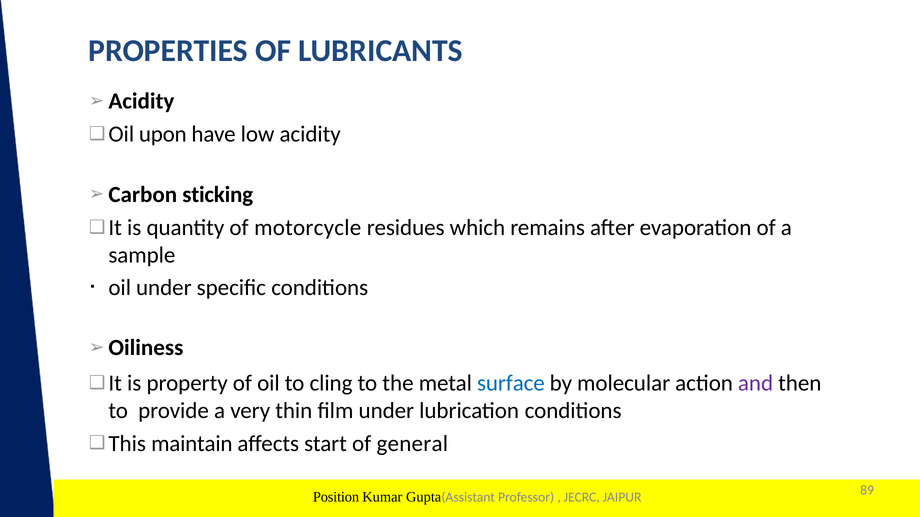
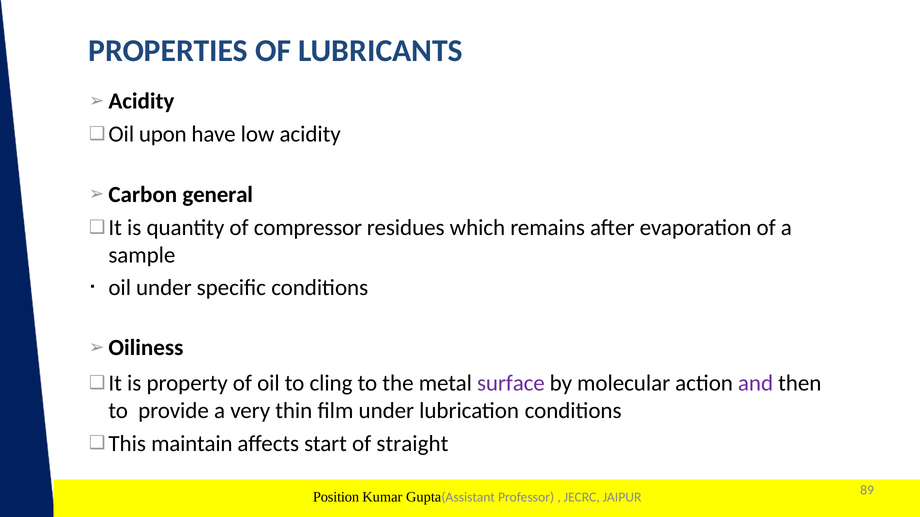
sticking: sticking -> general (218, 195)
motorcycle: motorcycle -> compressor (308, 228)
surface colour: blue -> purple (511, 383)
general: general -> straight (412, 444)
